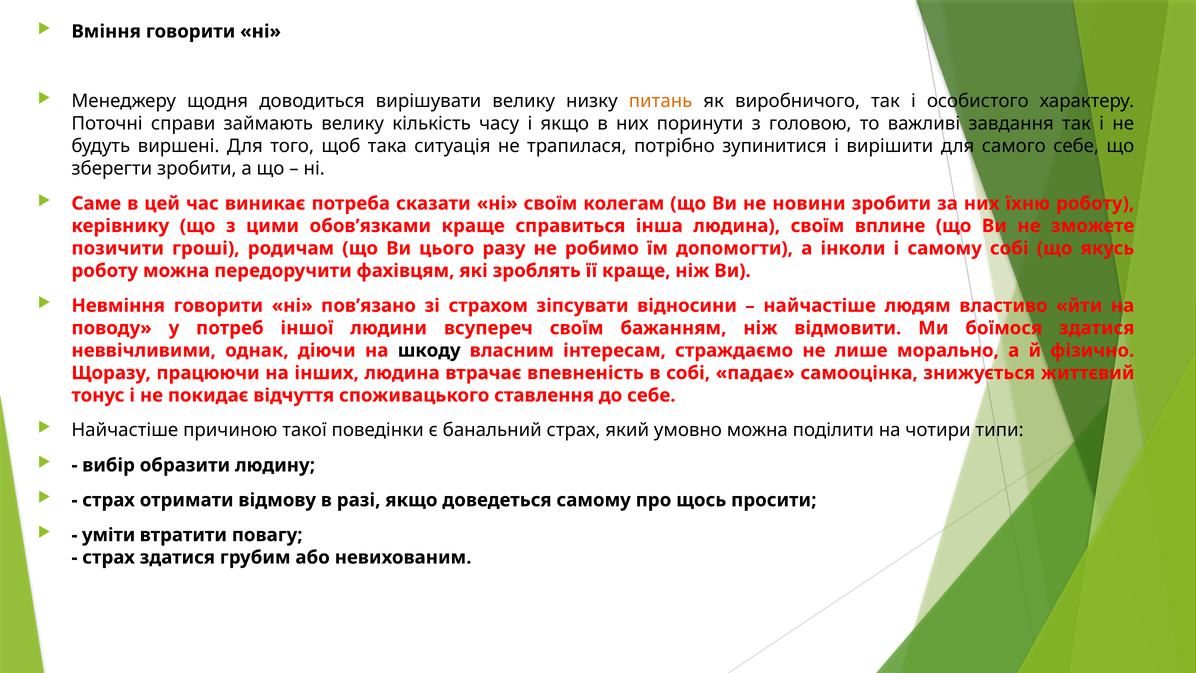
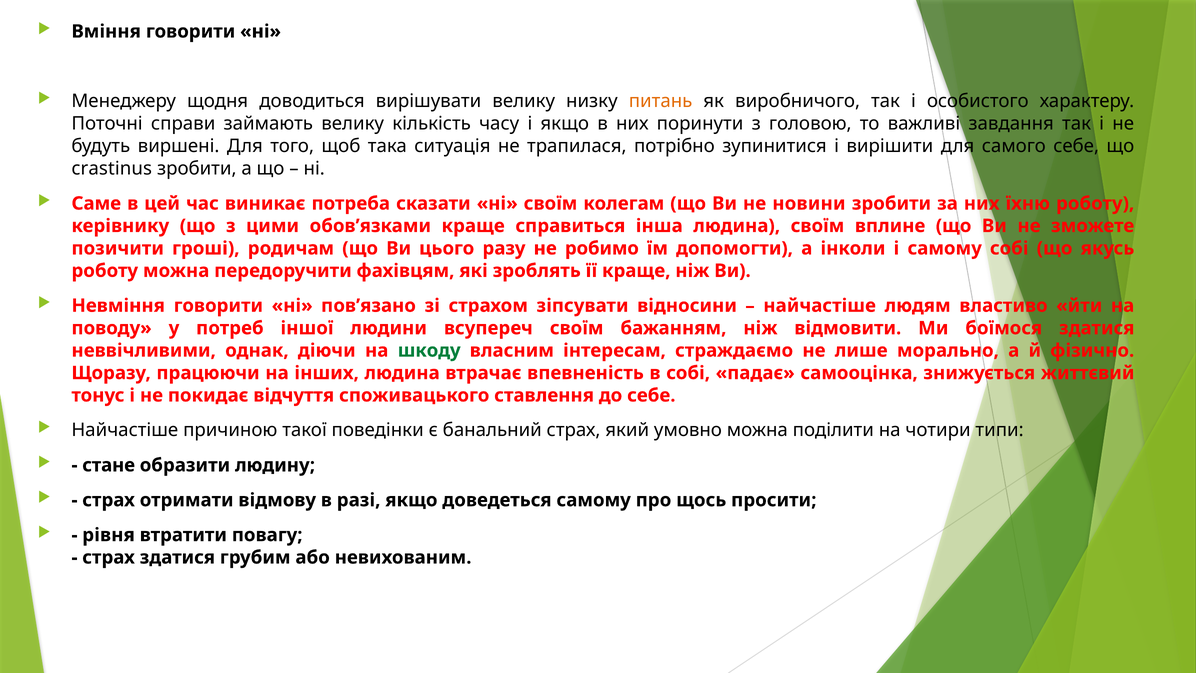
зберегти: зберегти -> crastinus (112, 169)
шкоду colour: black -> green (429, 350)
вибір: вибір -> стане (109, 465)
уміти: уміти -> рівня (109, 535)
